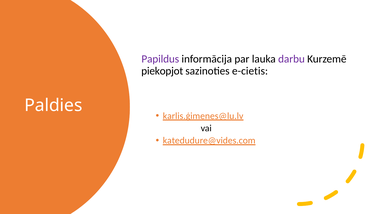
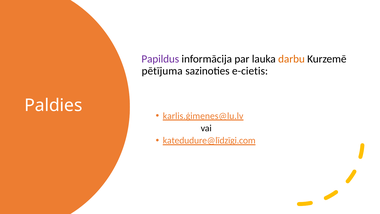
darbu colour: purple -> orange (291, 59)
piekopjot: piekopjot -> pētījuma (162, 71)
katedudure@vides.com: katedudure@vides.com -> katedudure@līdzīgi.com (209, 140)
